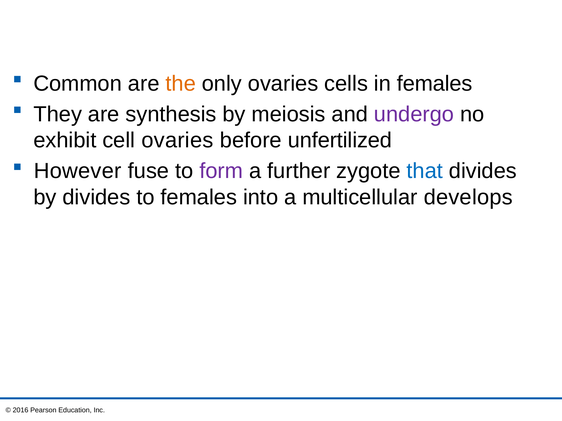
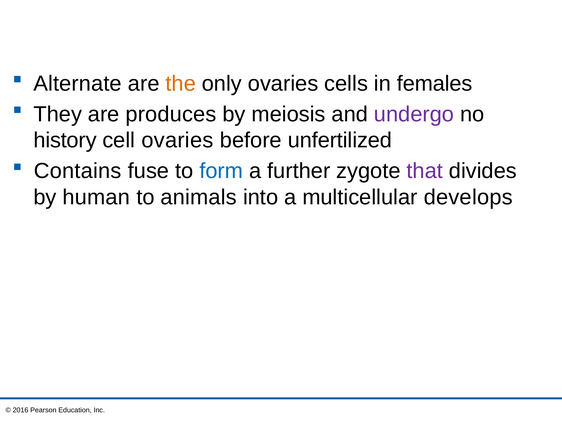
Common: Common -> Alternate (78, 84)
synthesis: synthesis -> produces (171, 114)
exhibit: exhibit -> history (65, 141)
However: However -> Contains (78, 171)
form colour: purple -> blue (221, 171)
that colour: blue -> purple (425, 171)
by divides: divides -> human (96, 197)
to females: females -> animals (199, 197)
